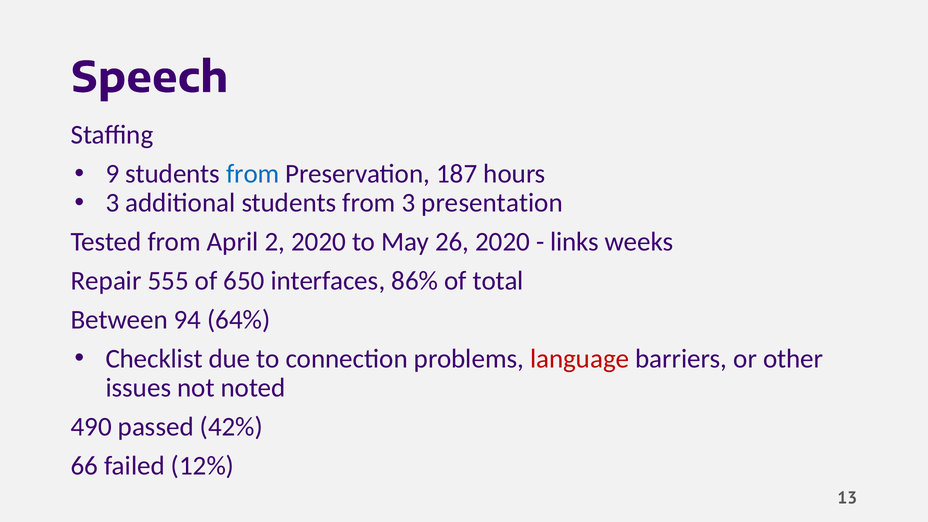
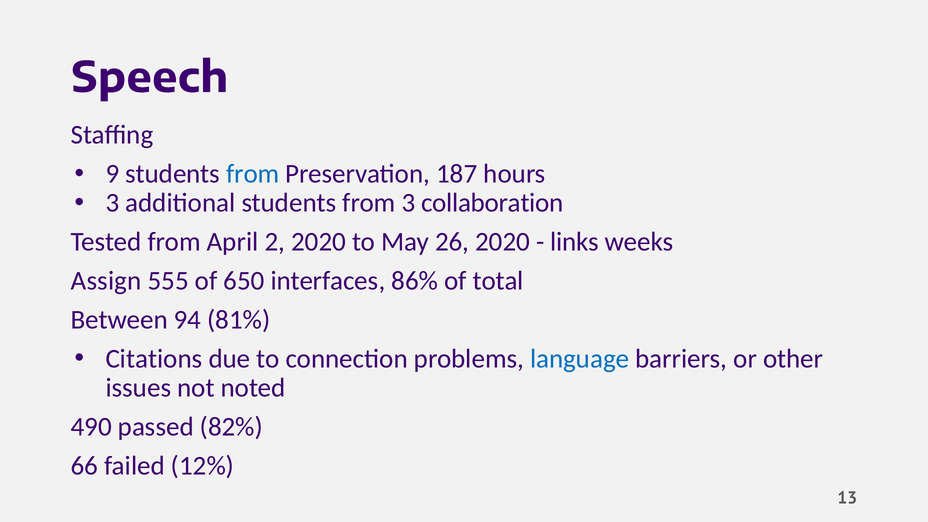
presentation: presentation -> collaboration (492, 203)
Repair: Repair -> Assign (106, 281)
64%: 64% -> 81% (239, 320)
Checklist: Checklist -> Citations (154, 359)
language colour: red -> blue (580, 359)
42%: 42% -> 82% (231, 427)
